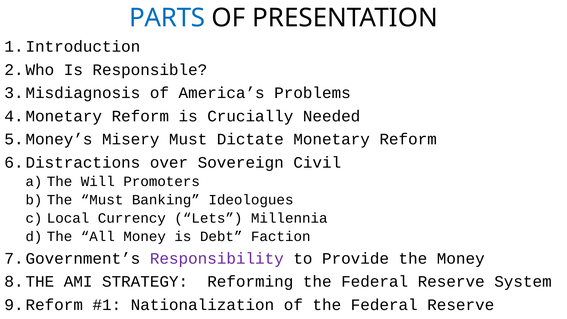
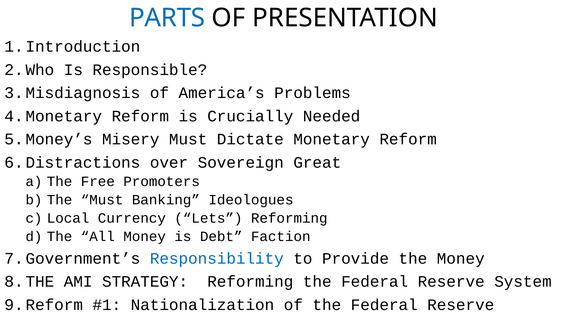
Civil: Civil -> Great (317, 162)
Will: Will -> Free (98, 182)
Lets Millennia: Millennia -> Reforming (289, 218)
Responsibility colour: purple -> blue (217, 259)
